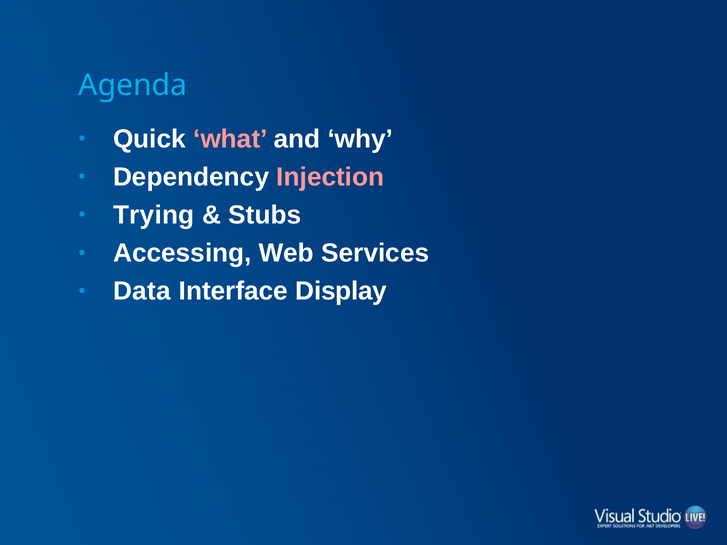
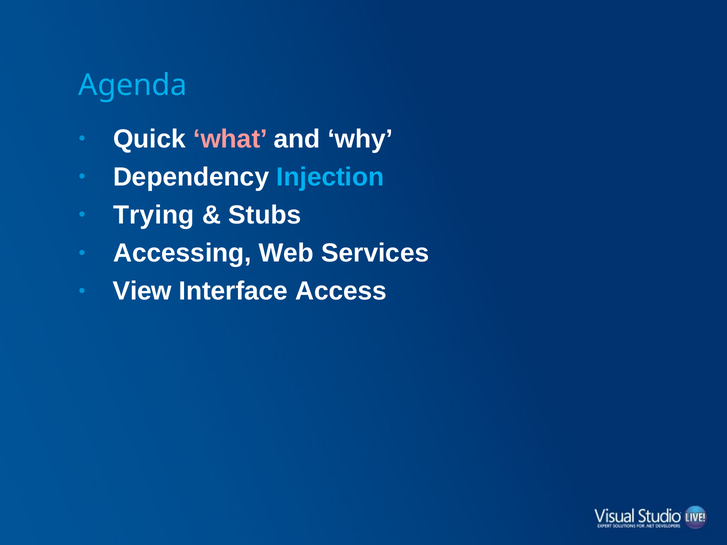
Injection colour: pink -> light blue (330, 177)
Data: Data -> View (142, 291)
Display: Display -> Access (341, 291)
